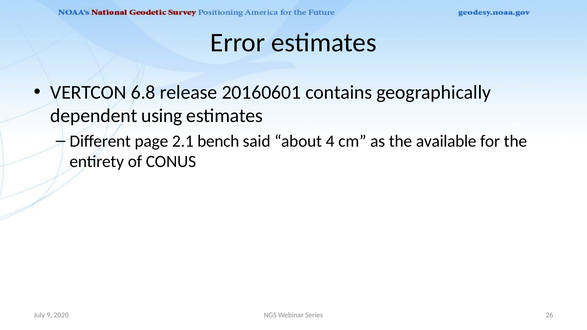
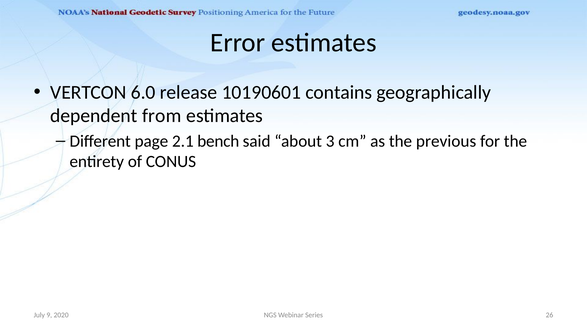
6.8: 6.8 -> 6.0 (143, 92)
20160601: 20160601 -> 10190601 (261, 92)
using: using -> from (162, 116)
4: 4 -> 3 (330, 141)
available: available -> previous (446, 141)
